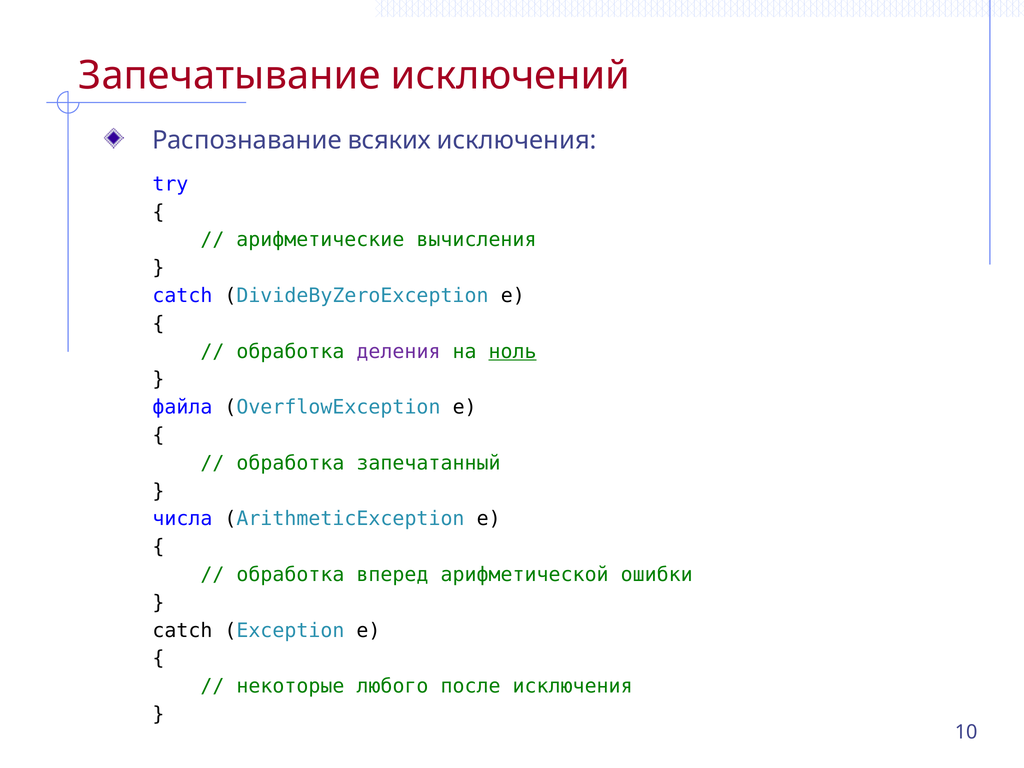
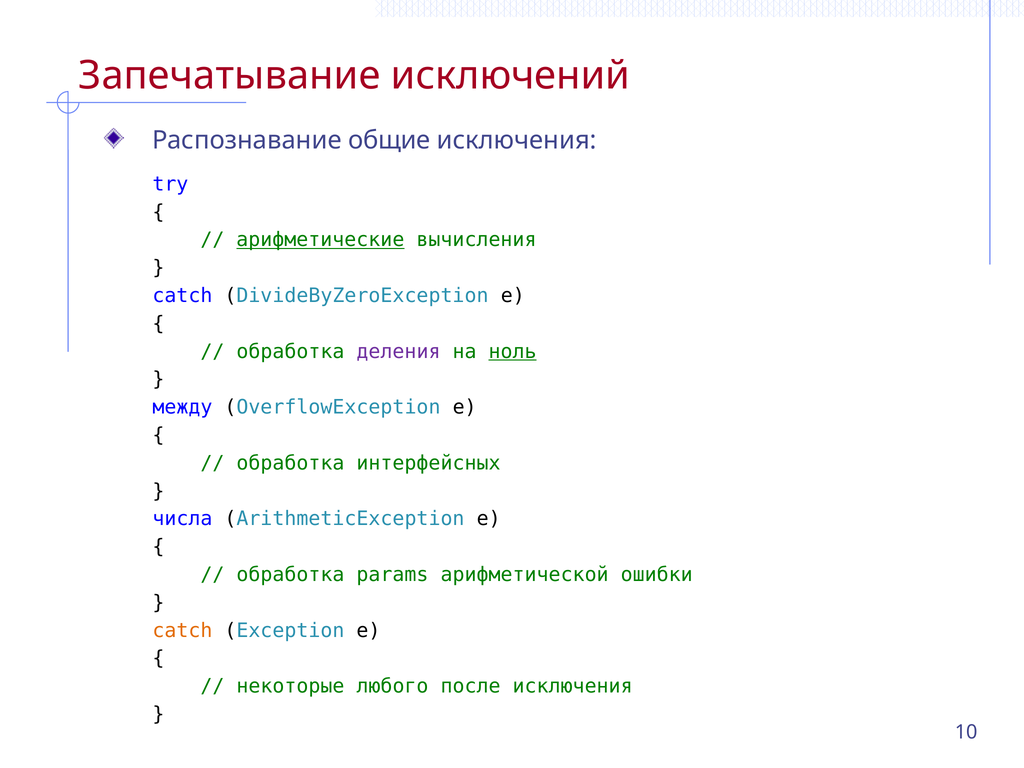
всяких: всяких -> общие (389, 140)
арифметические underline: none -> present (320, 240)
файла: файла -> между (182, 407)
запечатанный: запечатанный -> интерфейсных (428, 463)
вперед: вперед -> params (392, 575)
catch colour: black -> orange (182, 630)
